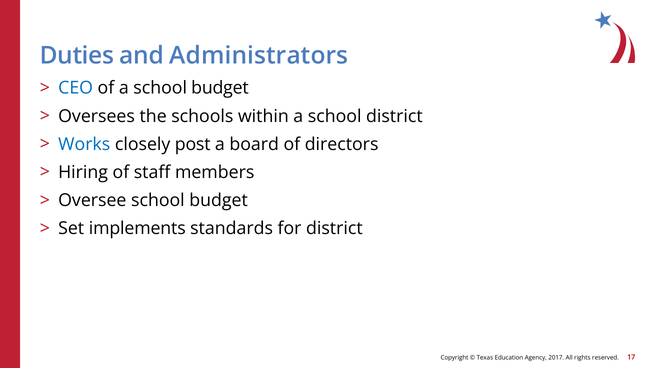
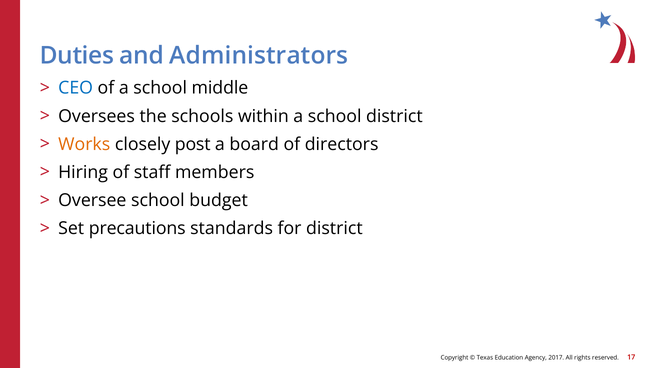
a school budget: budget -> middle (220, 88)
Works colour: blue -> orange (84, 144)
implements: implements -> precautions (137, 229)
